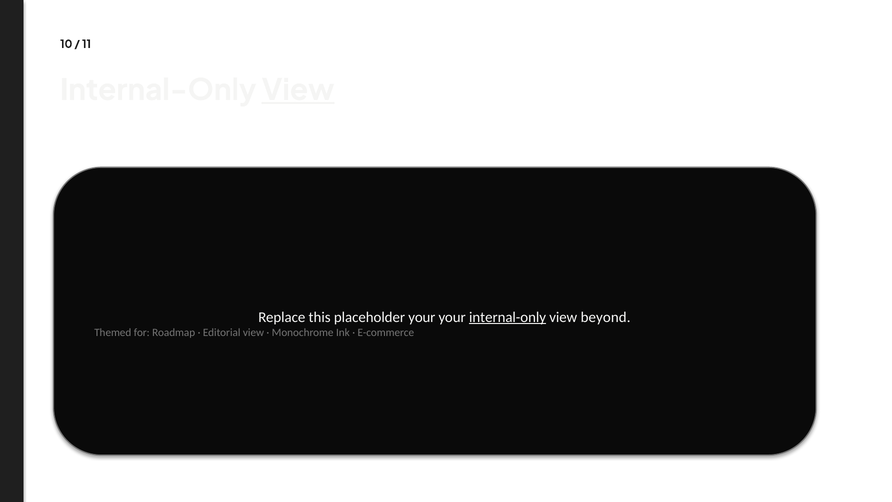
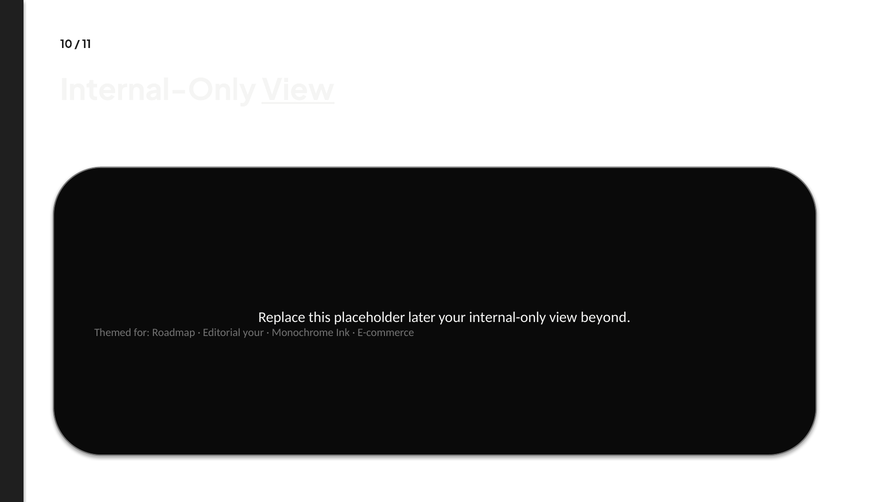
placeholder your: your -> later (422, 317)
internal-only underline: present -> none (508, 317)
Editorial view: view -> your (253, 332)
